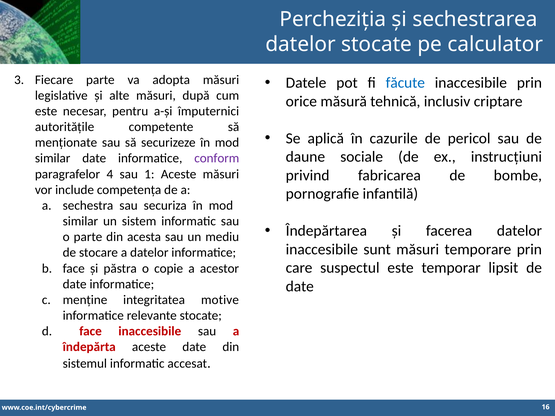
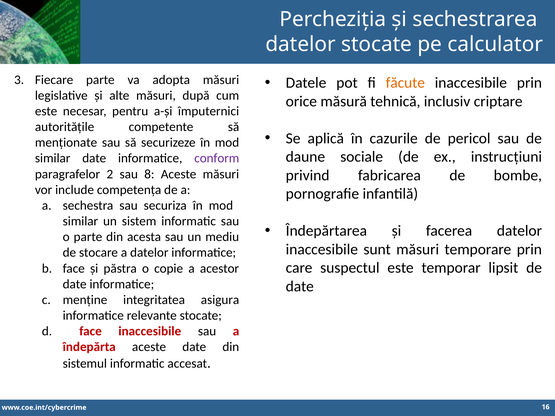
făcute colour: blue -> orange (405, 83)
4: 4 -> 2 (110, 174)
1: 1 -> 8 (149, 174)
motive: motive -> asigura (220, 300)
